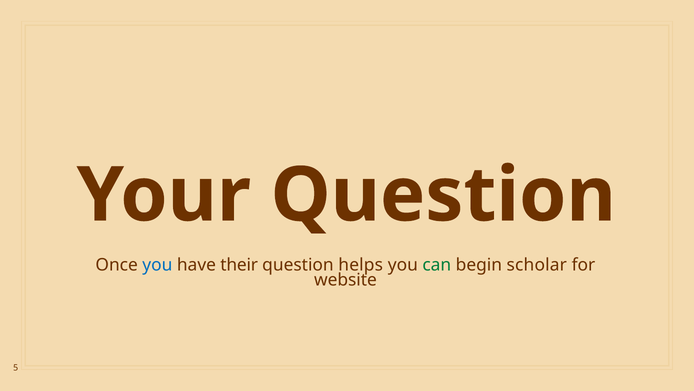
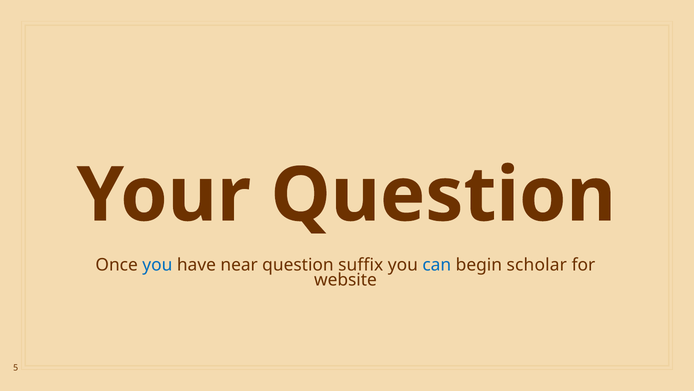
their: their -> near (239, 265)
helps: helps -> suffix (361, 265)
can colour: green -> blue (437, 265)
